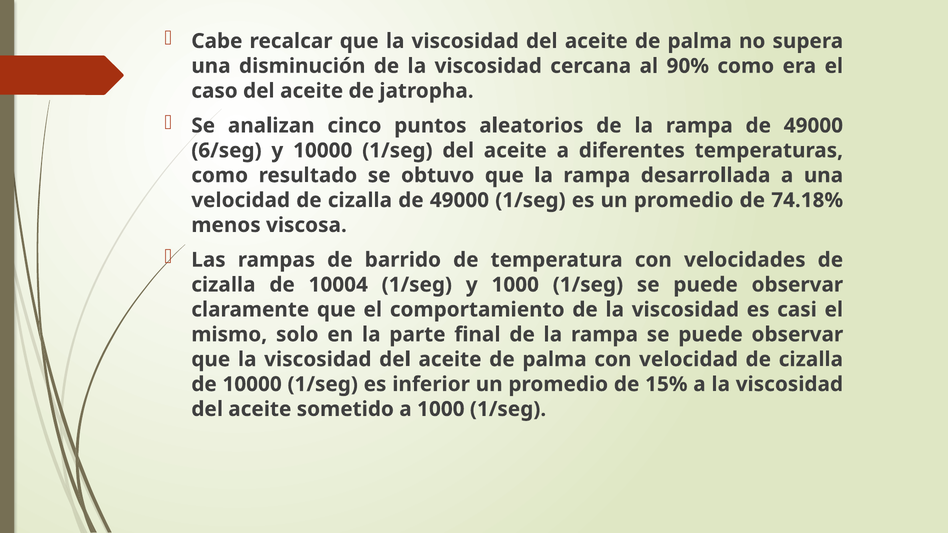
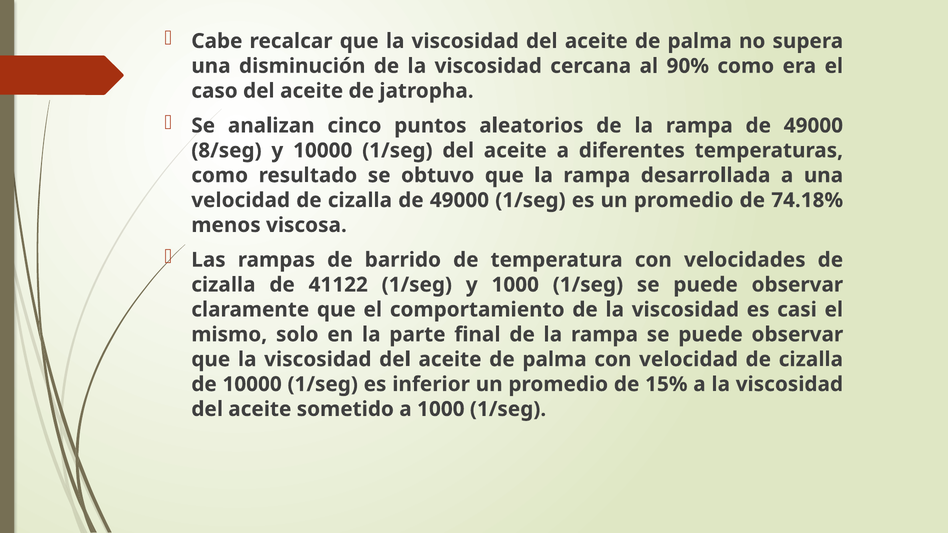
6/seg: 6/seg -> 8/seg (226, 151)
10004: 10004 -> 41122 (338, 285)
